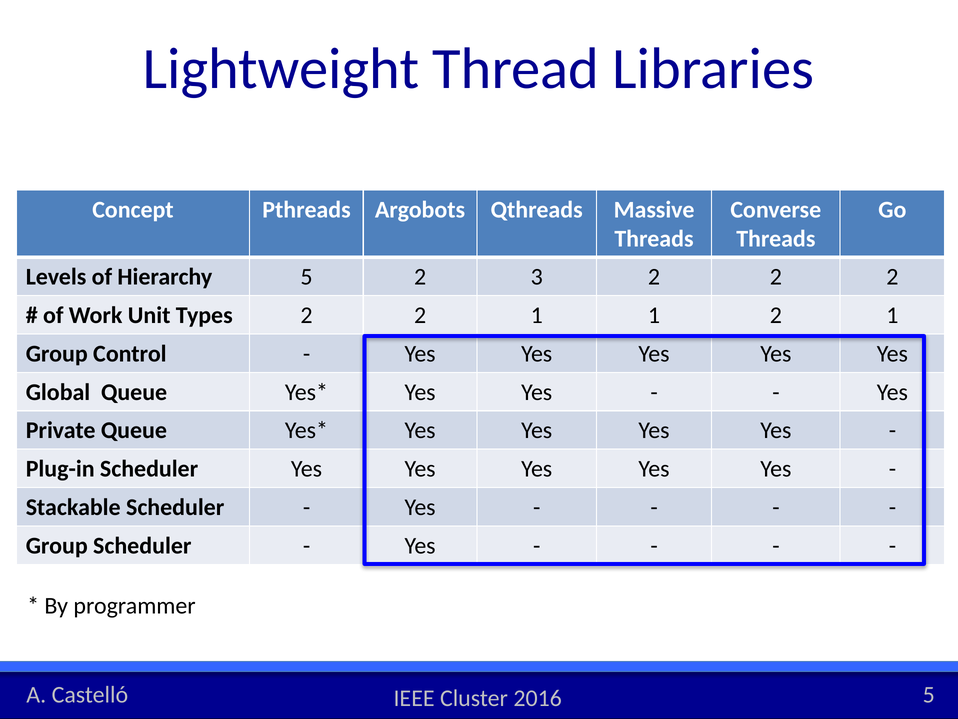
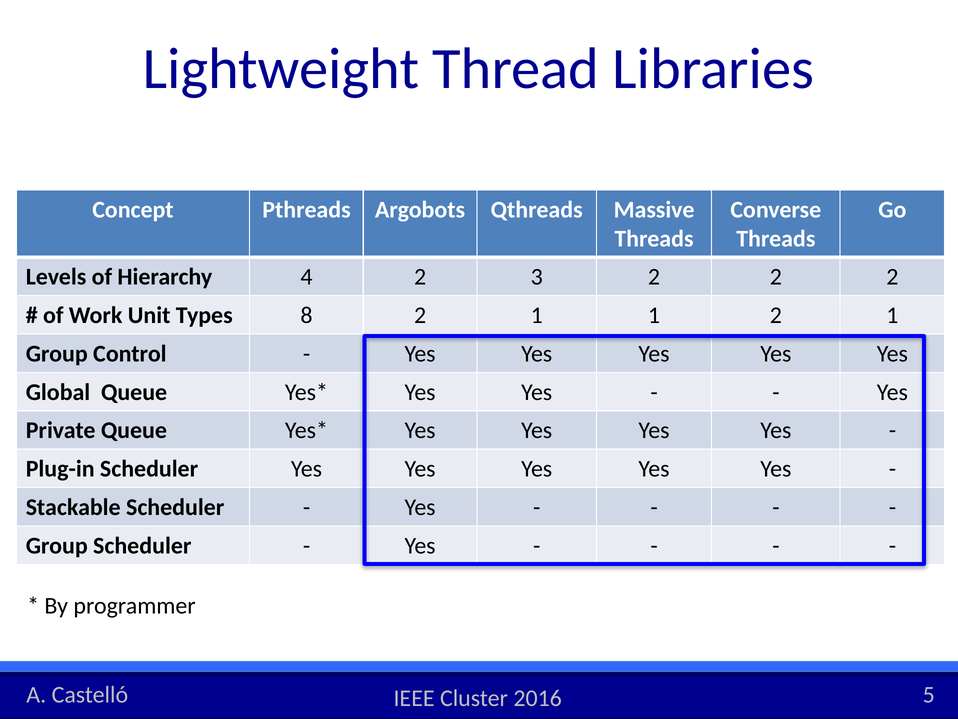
Hierarchy 5: 5 -> 4 (306, 277)
Types 2: 2 -> 8 (306, 315)
